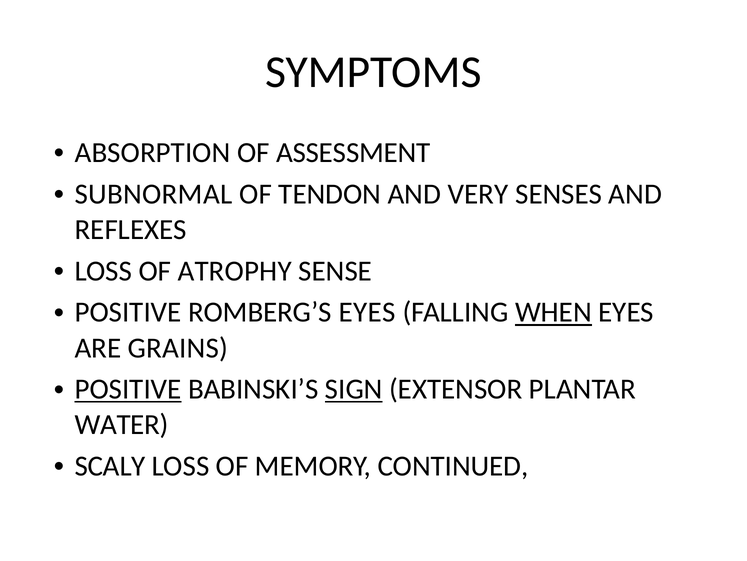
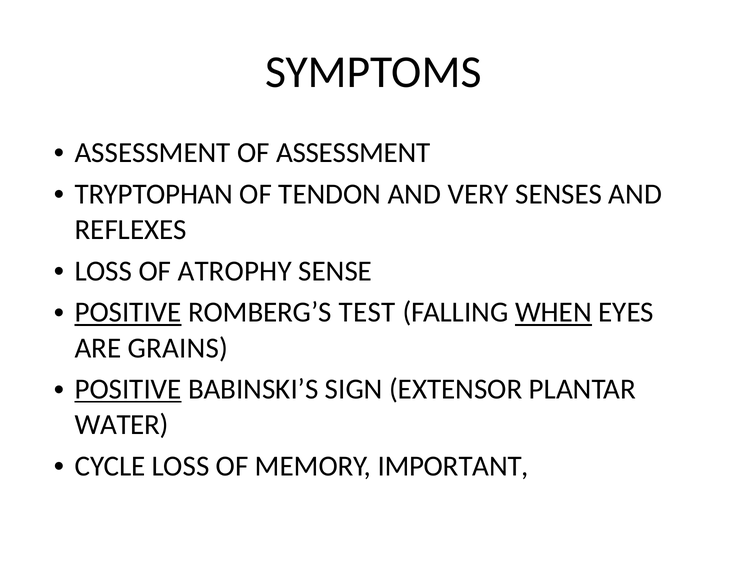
ABSORPTION: ABSORPTION -> ASSESSMENT (153, 153)
SUBNORMAL: SUBNORMAL -> TRYPTOPHAN (154, 194)
POSITIVE underline: none -> present (128, 312)
ROMBERG’S EYES: EYES -> TEST (367, 312)
SIGN underline: present -> none (354, 389)
SCALY: SCALY -> CYCLE (110, 466)
CONTINUED: CONTINUED -> IMPORTANT (453, 466)
